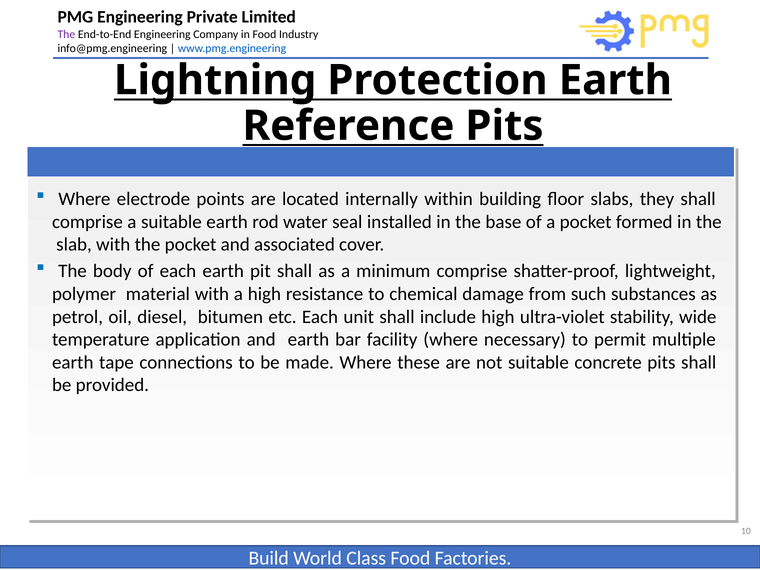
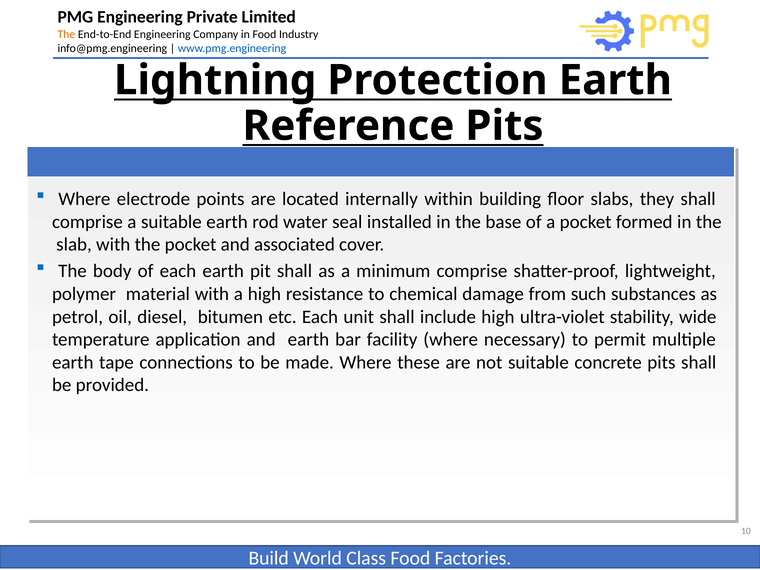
The colour: purple -> orange (66, 34)
